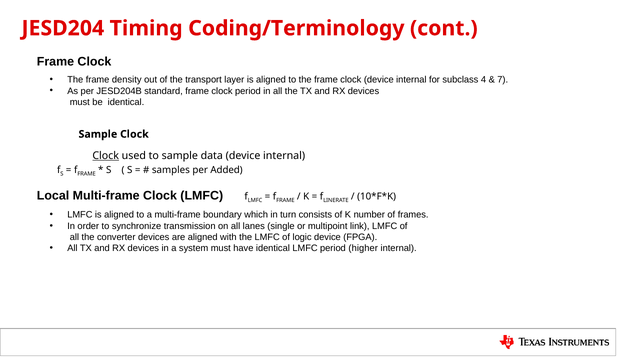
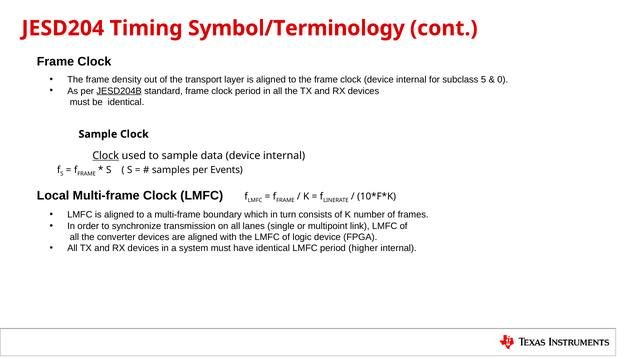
Coding/Terminology: Coding/Terminology -> Symbol/Terminology (296, 28)
4: 4 -> 5 (483, 80)
7: 7 -> 0 (503, 80)
JESD204B underline: none -> present (119, 91)
Added: Added -> Events (227, 170)
